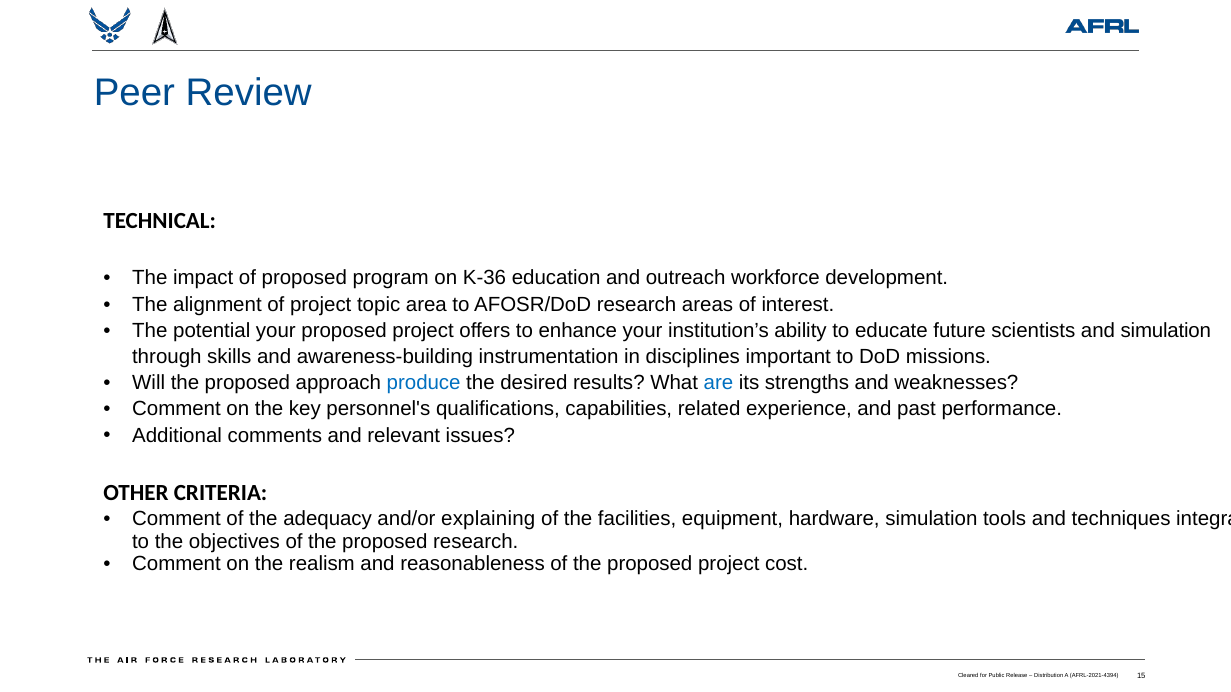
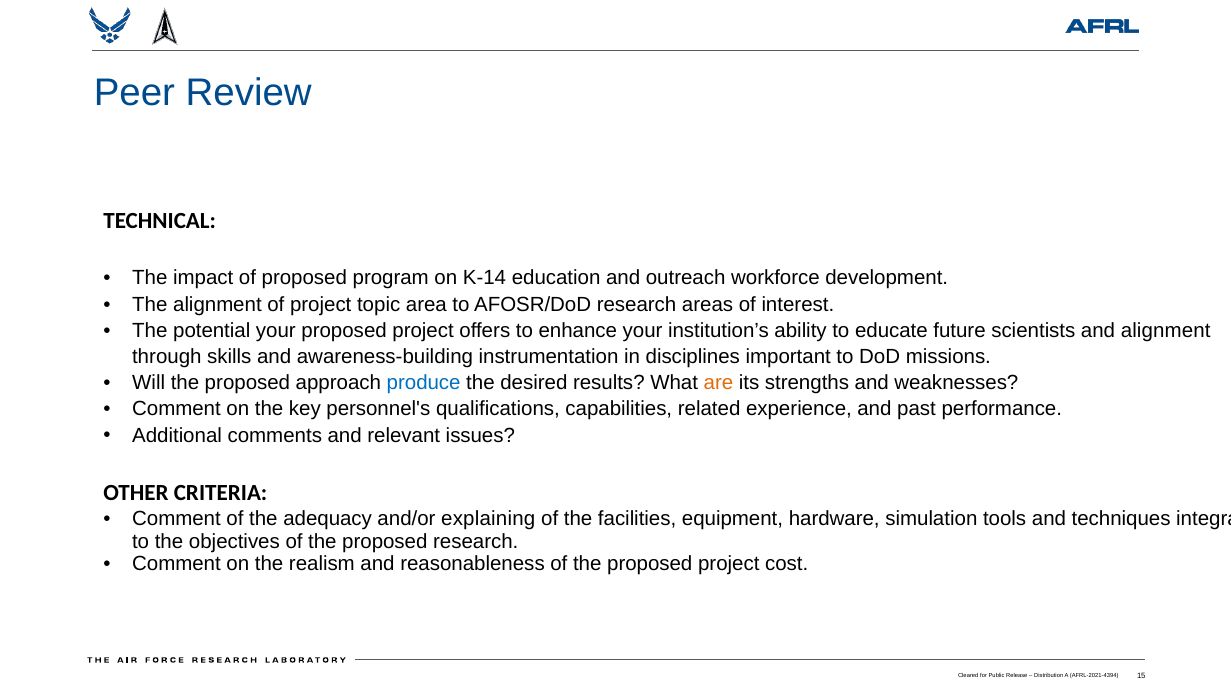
K-36: K-36 -> K-14 (485, 278)
and simulation: simulation -> alignment (1166, 331)
are colour: blue -> orange (718, 383)
